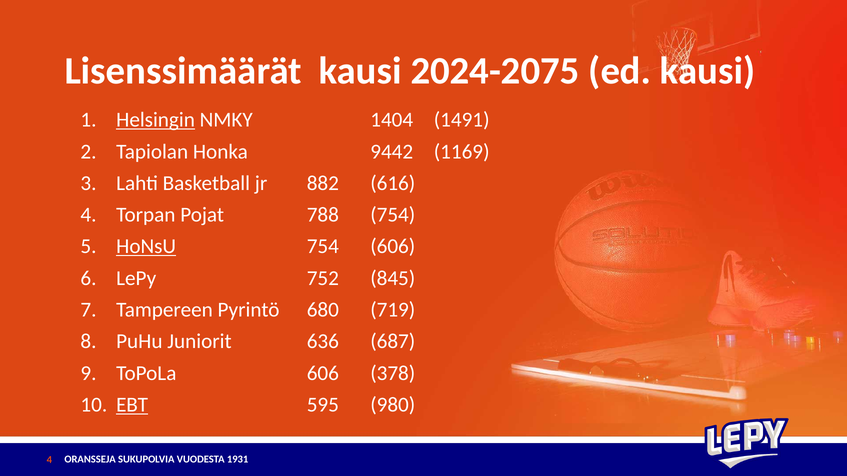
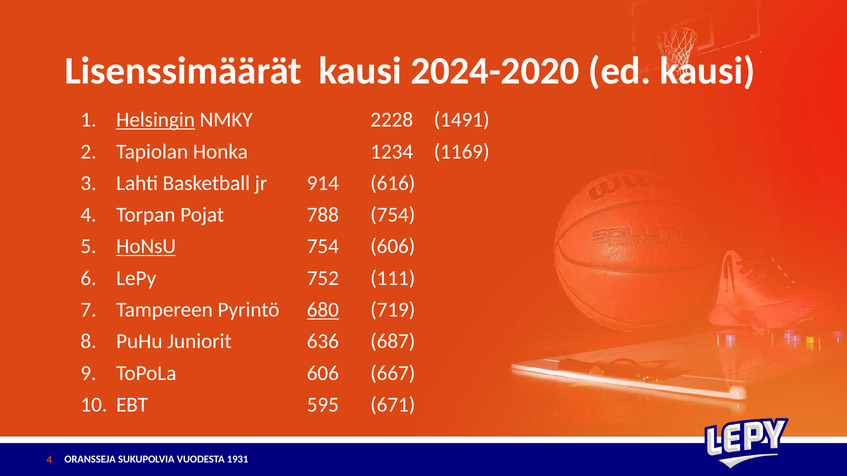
2024-2075: 2024-2075 -> 2024-2020 (495, 71)
1404: 1404 -> 2228 (392, 120)
9442: 9442 -> 1234 (392, 152)
882: 882 -> 914 (323, 183)
845: 845 -> 111 (393, 278)
680 underline: none -> present (323, 310)
378: 378 -> 667 (393, 373)
EBT underline: present -> none (132, 405)
980: 980 -> 671 (393, 405)
